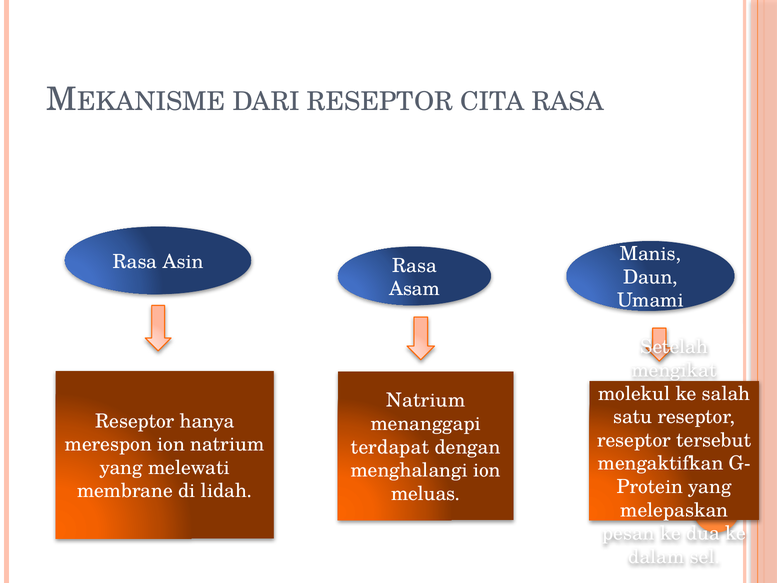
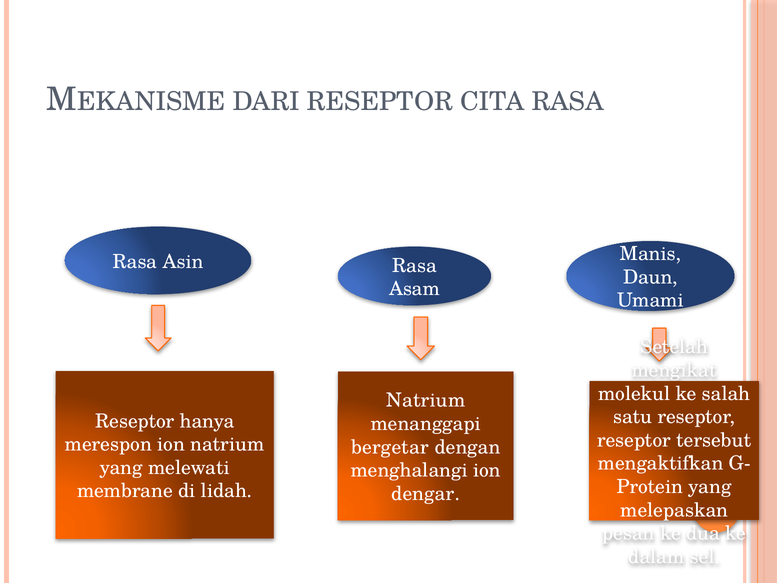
terdapat: terdapat -> bergetar (390, 447)
meluas: meluas -> dengar (426, 494)
